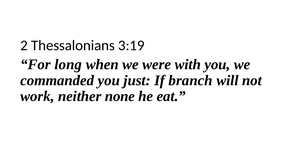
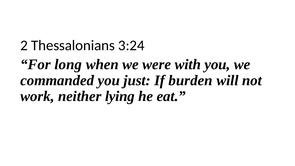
3:19: 3:19 -> 3:24 (131, 45)
branch: branch -> burden (191, 80)
none: none -> lying (120, 96)
